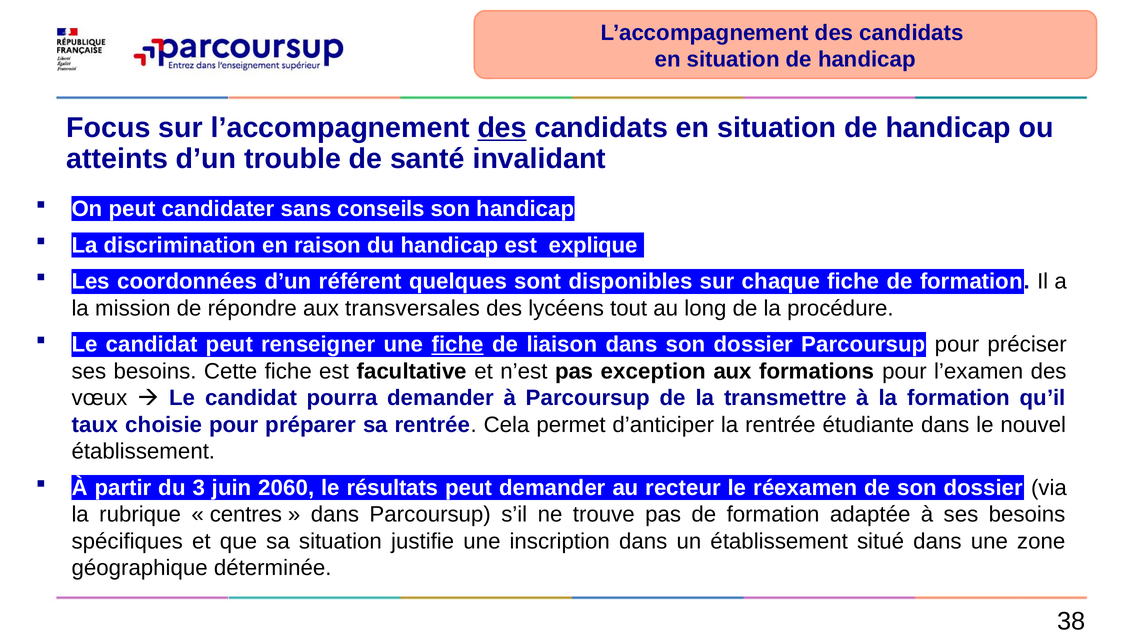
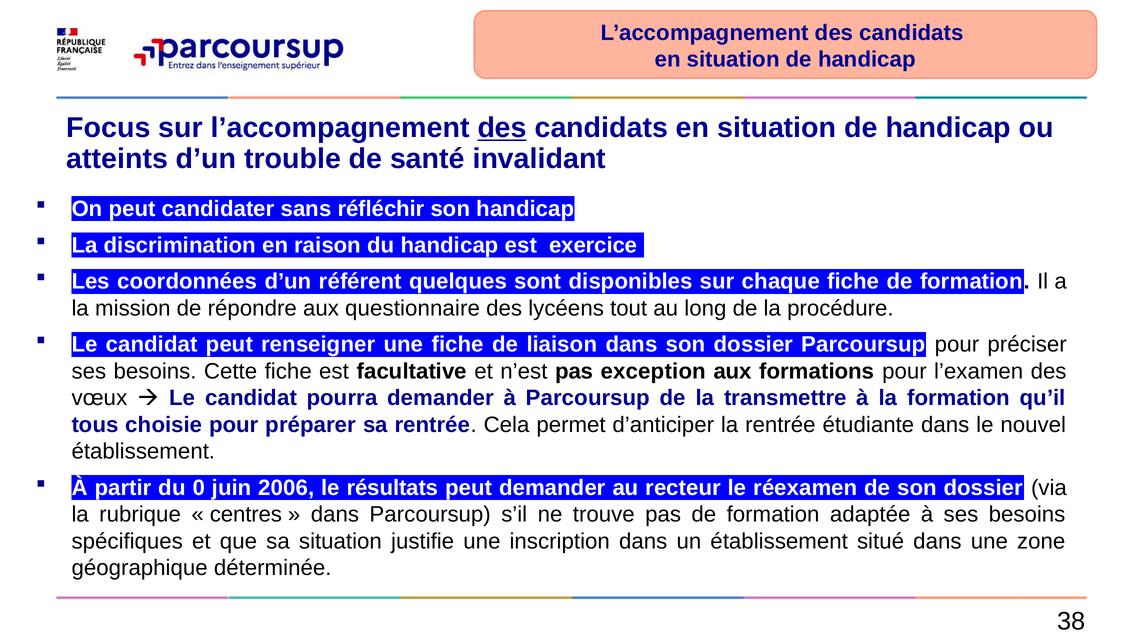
conseils: conseils -> réfléchir (381, 209)
explique: explique -> exercice (593, 245)
transversales: transversales -> questionnaire (413, 308)
fiche underline: present -> none (458, 344)
taux: taux -> tous (95, 424)
3: 3 -> 0 (199, 487)
2060: 2060 -> 2006 (286, 487)
